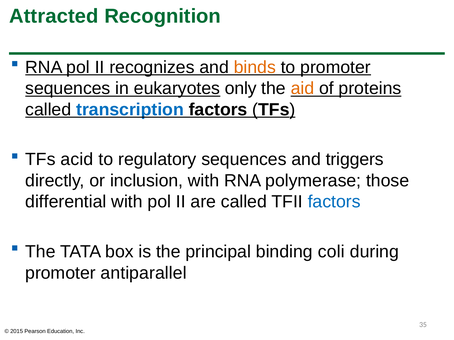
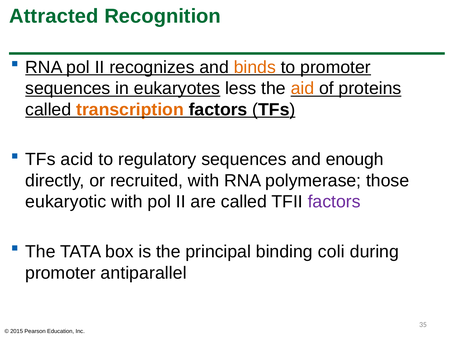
only: only -> less (241, 89)
transcription colour: blue -> orange (130, 110)
triggers: triggers -> enough (355, 160)
inclusion: inclusion -> recruited (147, 181)
differential: differential -> eukaryotic (66, 202)
factors colour: blue -> purple (334, 202)
